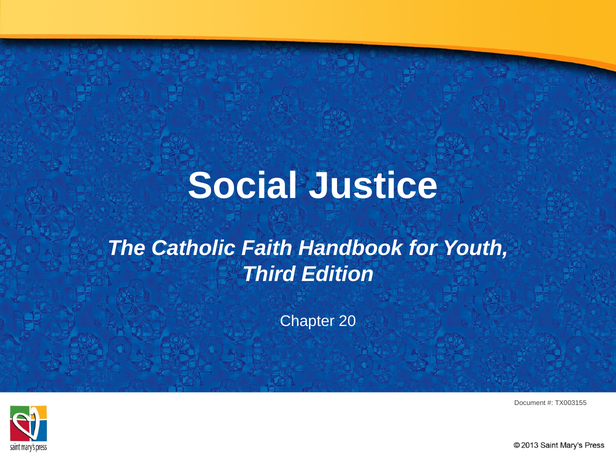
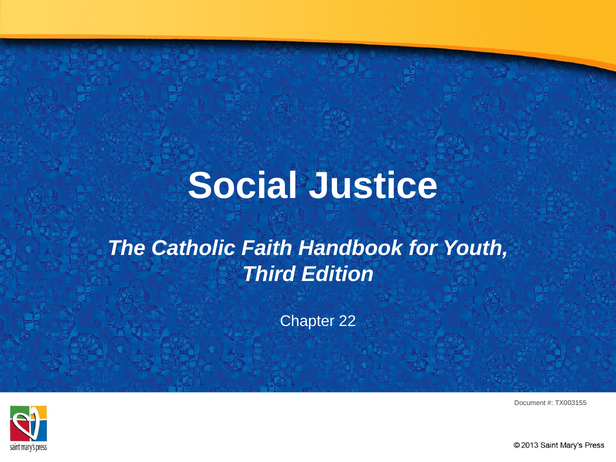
20: 20 -> 22 (347, 321)
